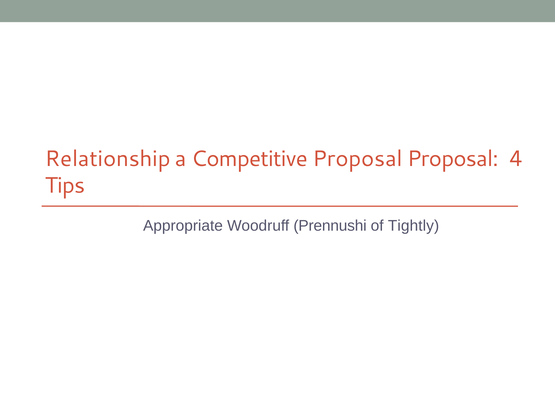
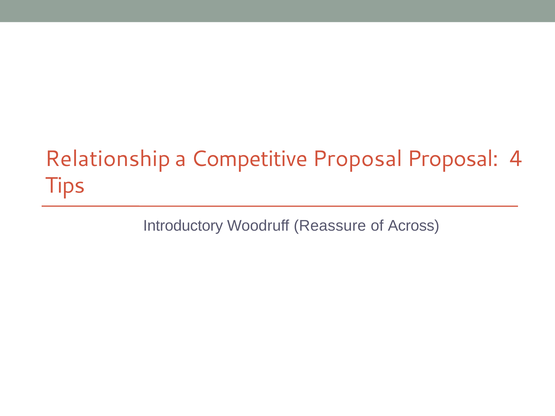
Appropriate: Appropriate -> Introductory (183, 226)
Prennushi: Prennushi -> Reassure (330, 226)
Tightly: Tightly -> Across (414, 226)
